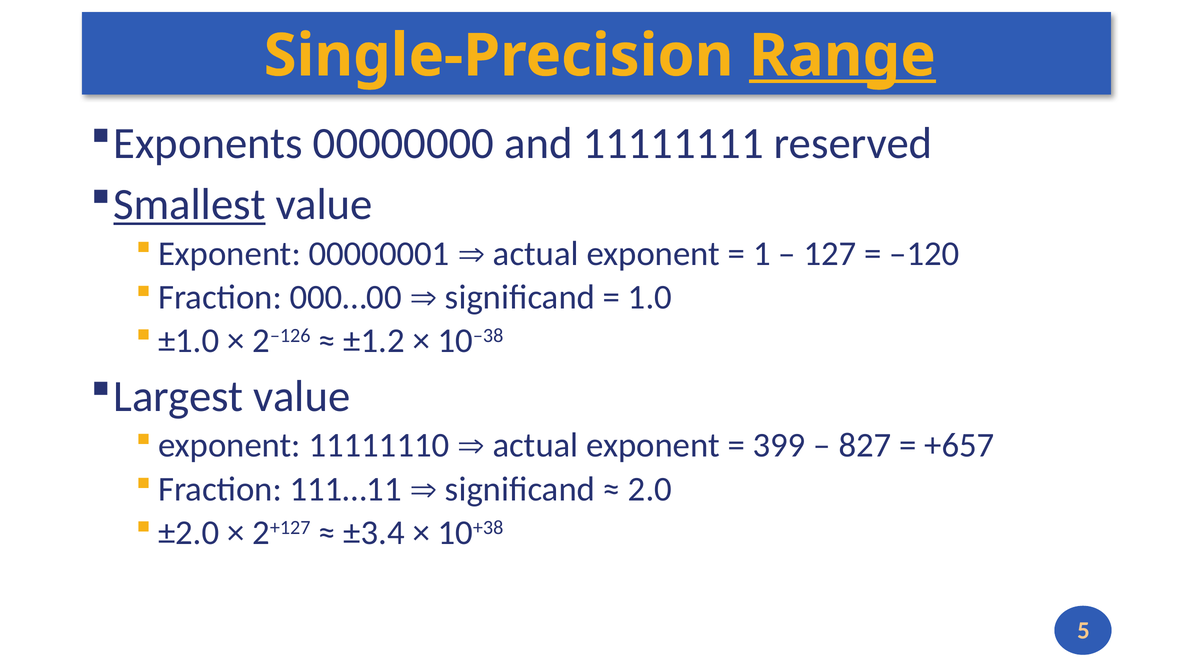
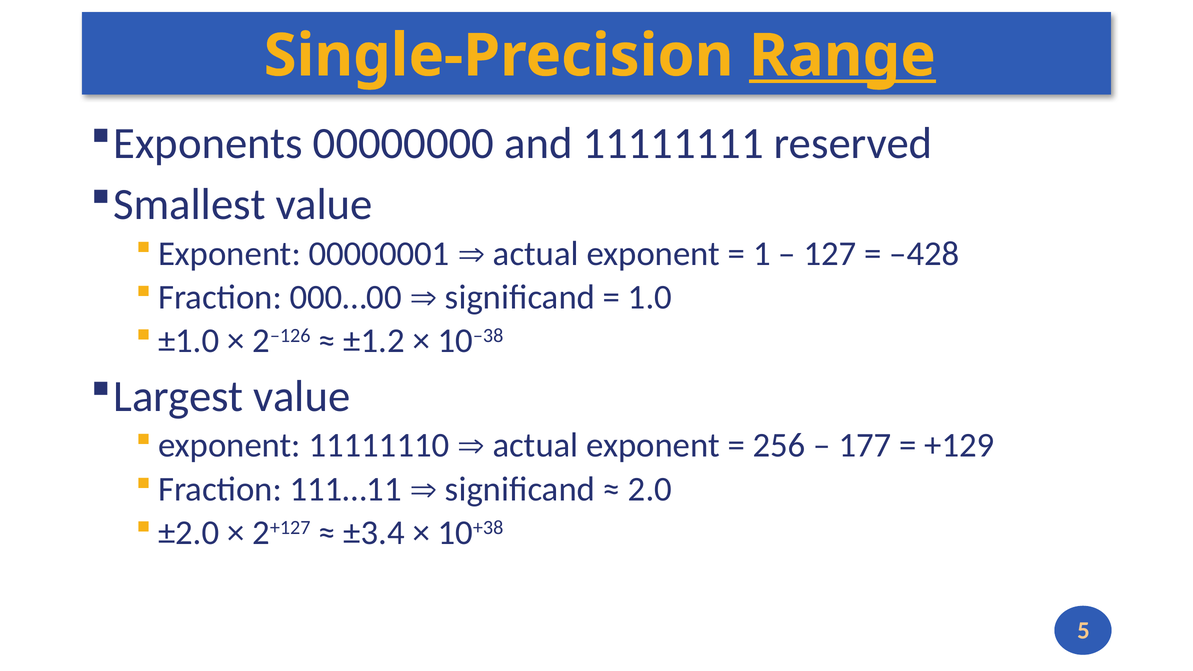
Smallest underline: present -> none (189, 204)
–120: –120 -> –428 (924, 254)
399: 399 -> 256 (779, 445)
827: 827 -> 177 (865, 445)
+657: +657 -> +129 (959, 445)
